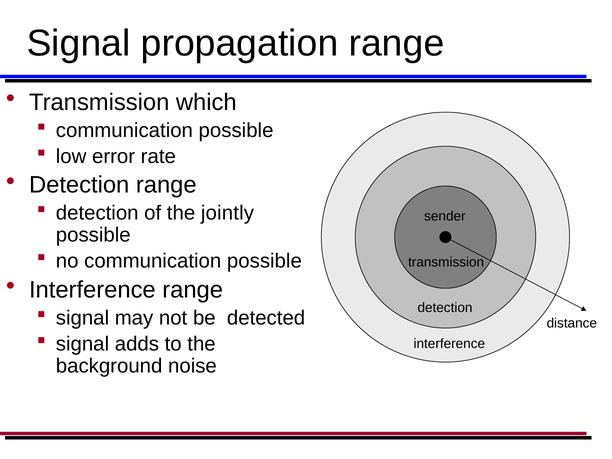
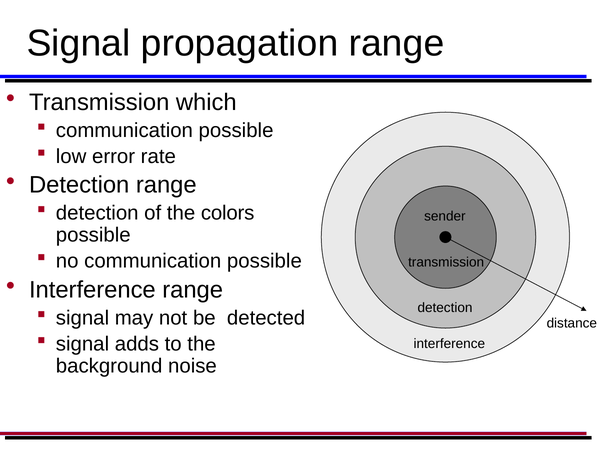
jointly: jointly -> colors (228, 213)
